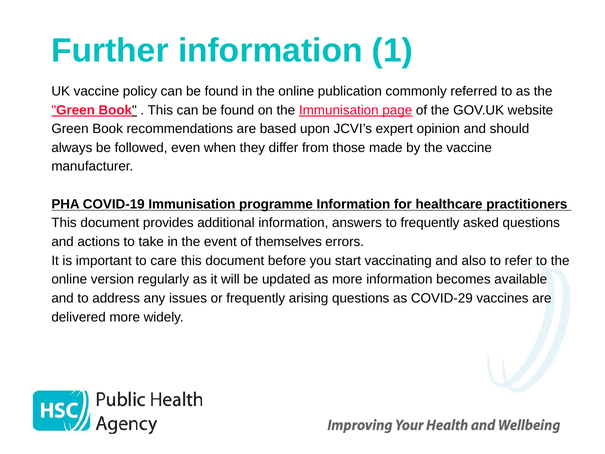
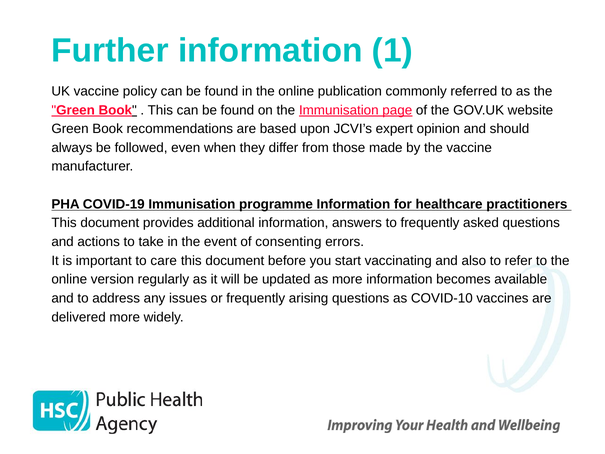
themselves: themselves -> consenting (288, 242)
COVID-29: COVID-29 -> COVID-10 (442, 298)
